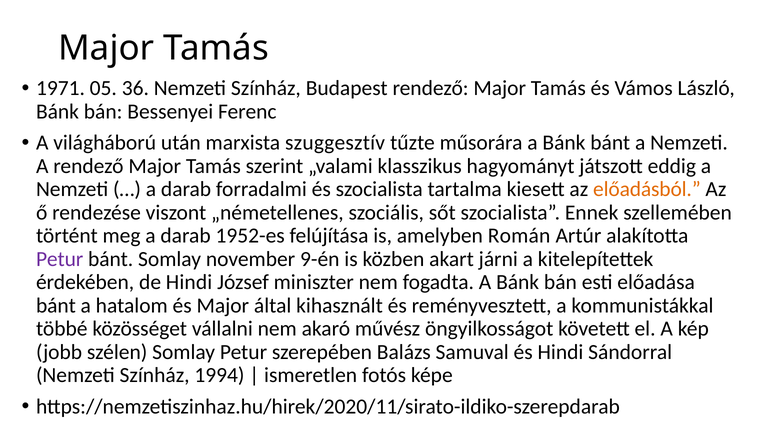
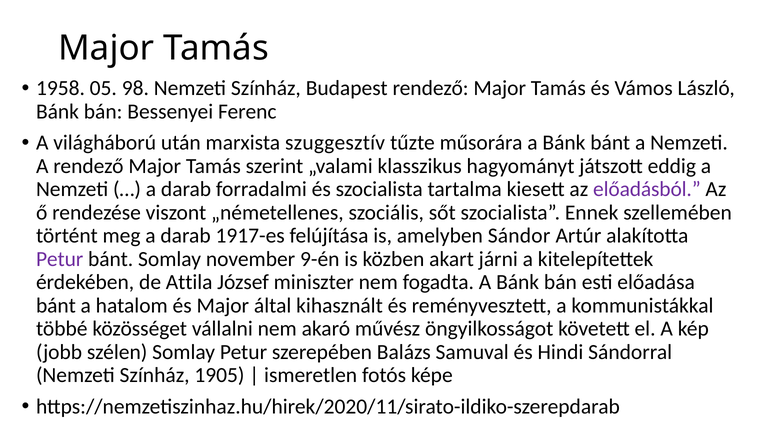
1971: 1971 -> 1958 (60, 88)
36: 36 -> 98 (135, 88)
előadásból colour: orange -> purple (647, 189)
1952-es: 1952-es -> 1917-es (250, 236)
Román: Román -> Sándor (519, 236)
de Hindi: Hindi -> Attila (189, 282)
1994: 1994 -> 1905 (219, 375)
